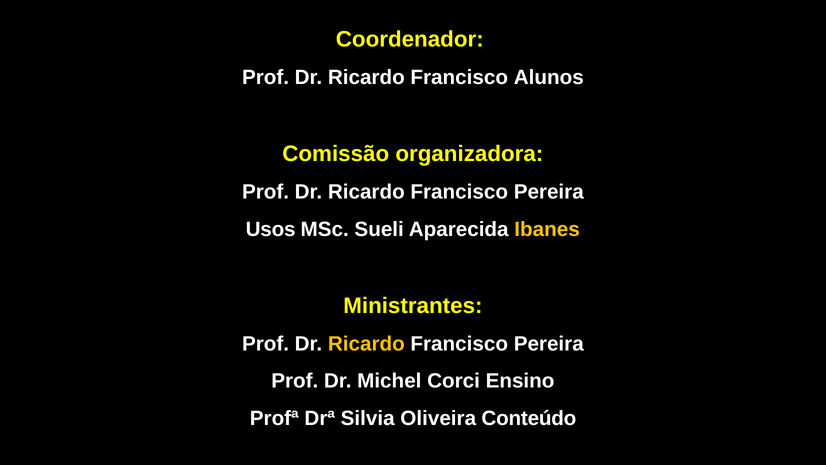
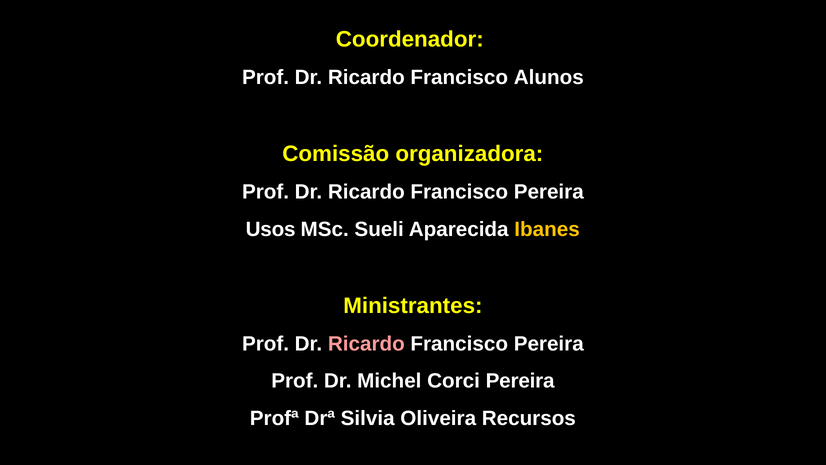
Ricardo colour: yellow -> pink (366, 344)
Corci Ensino: Ensino -> Pereira (520, 381)
Conteúdo: Conteúdo -> Recursos (529, 418)
